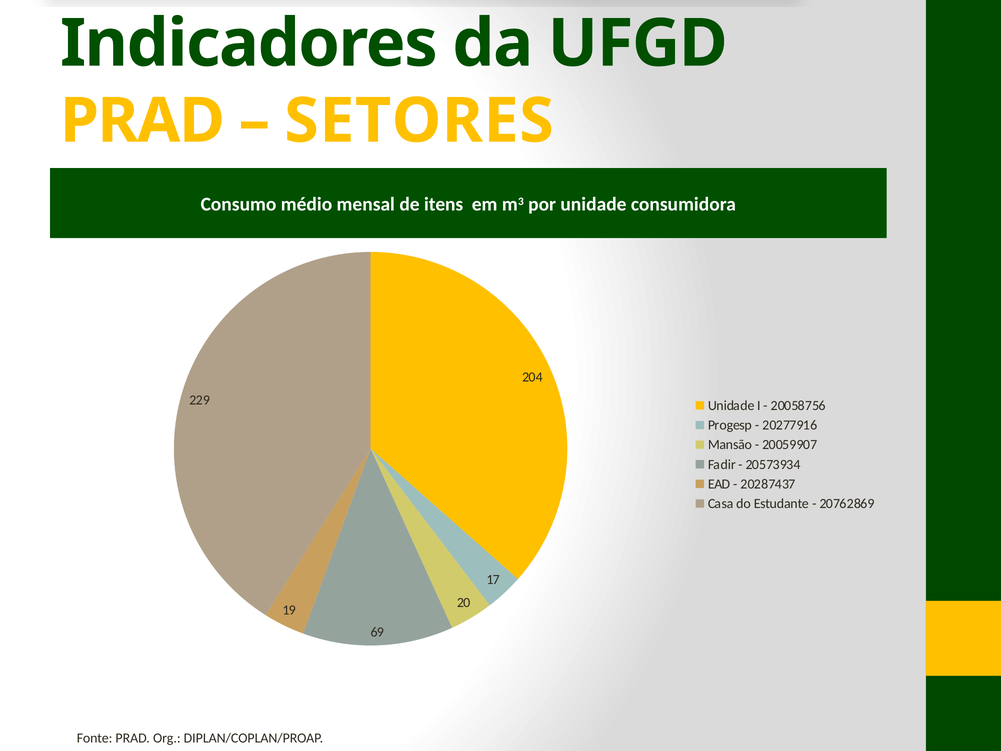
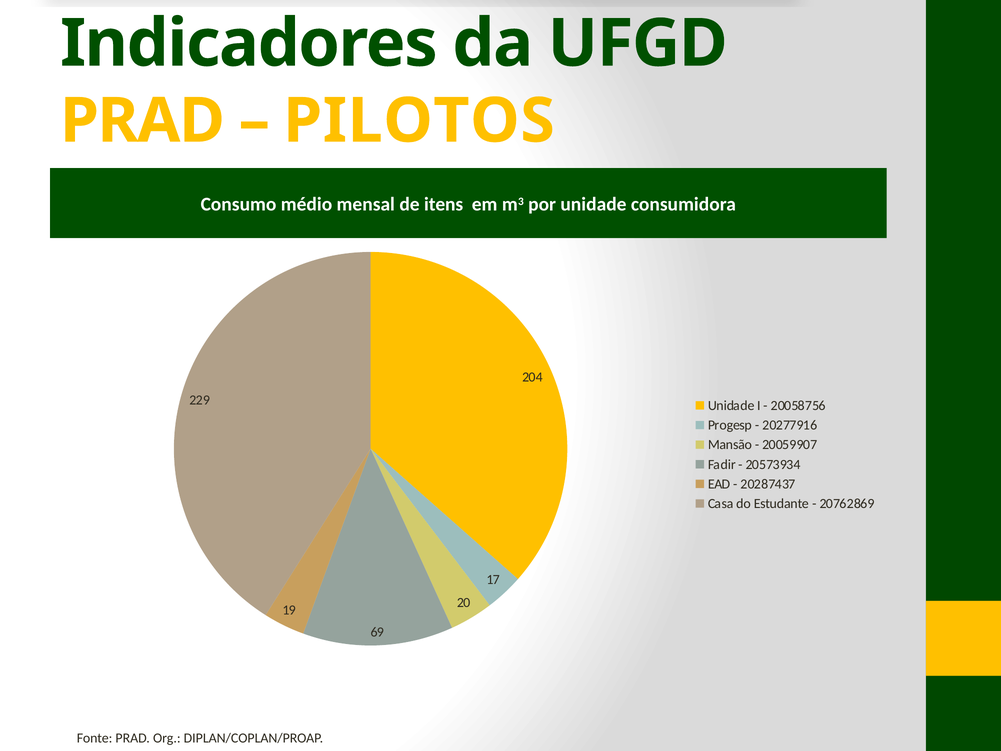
SETORES: SETORES -> PILOTOS (419, 121)
